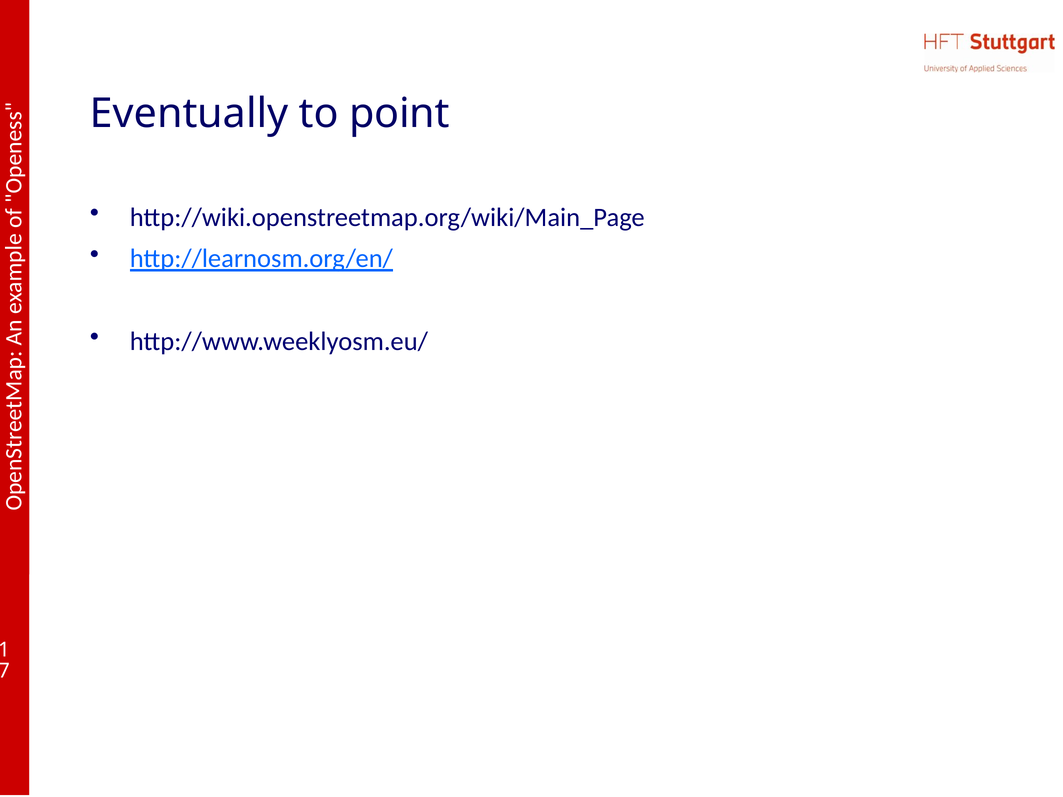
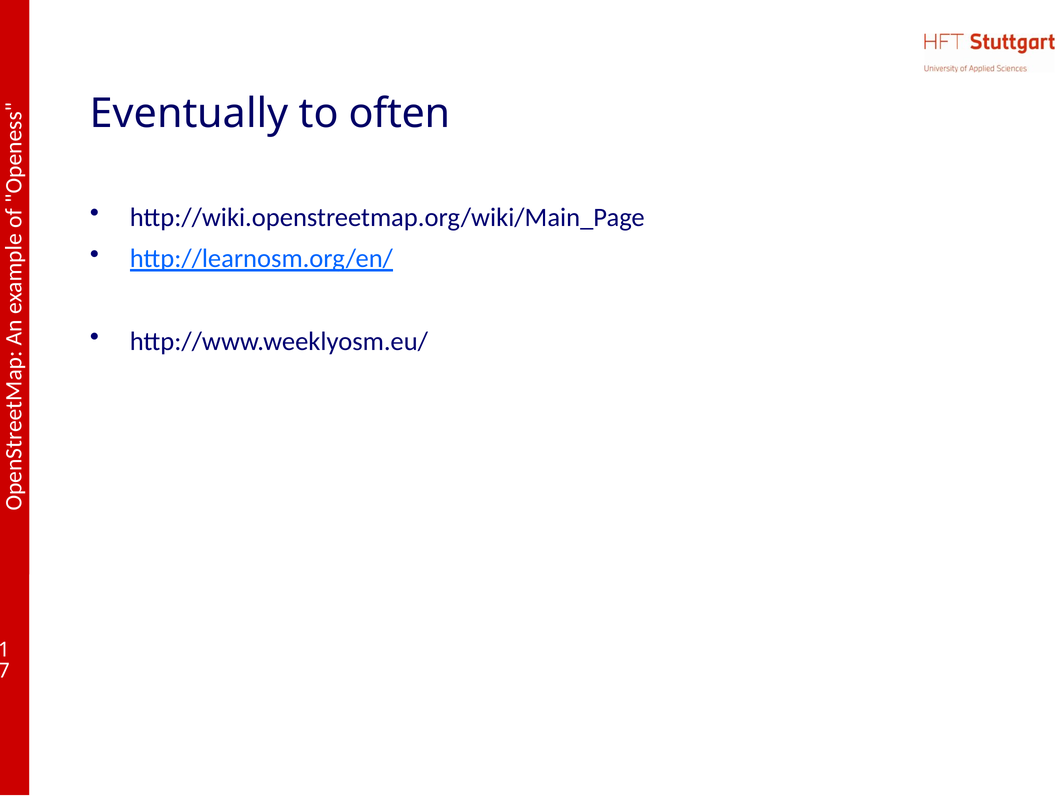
point: point -> often (400, 114)
